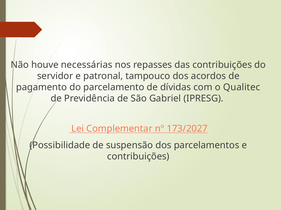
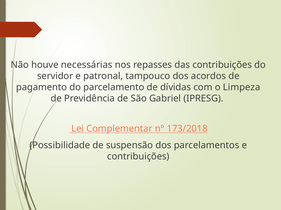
Qualitec: Qualitec -> Limpeza (242, 88)
173/2027: 173/2027 -> 173/2018 (187, 129)
